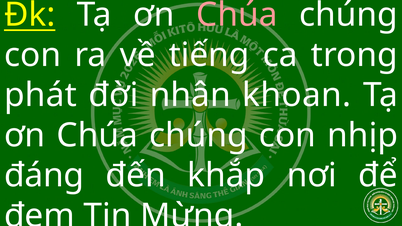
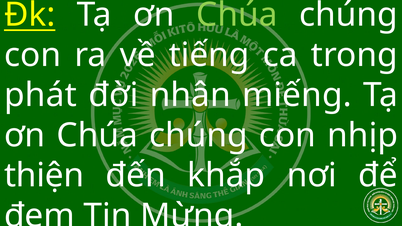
Chúa colour: pink -> light green (237, 15)
khoan: khoan -> miếng (297, 95)
đáng: đáng -> thiện (44, 176)
